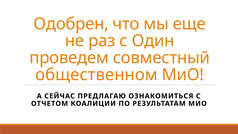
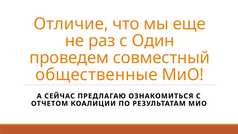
Одобрен: Одобрен -> Отличие (71, 24)
общественном: общественном -> общественные (96, 75)
